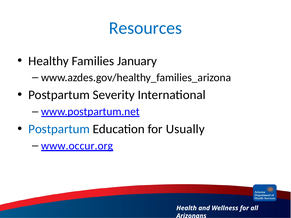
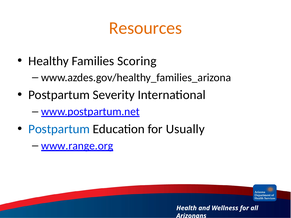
Resources colour: blue -> orange (145, 28)
January: January -> Scoring (137, 61)
www.occur.org: www.occur.org -> www.range.org (77, 146)
